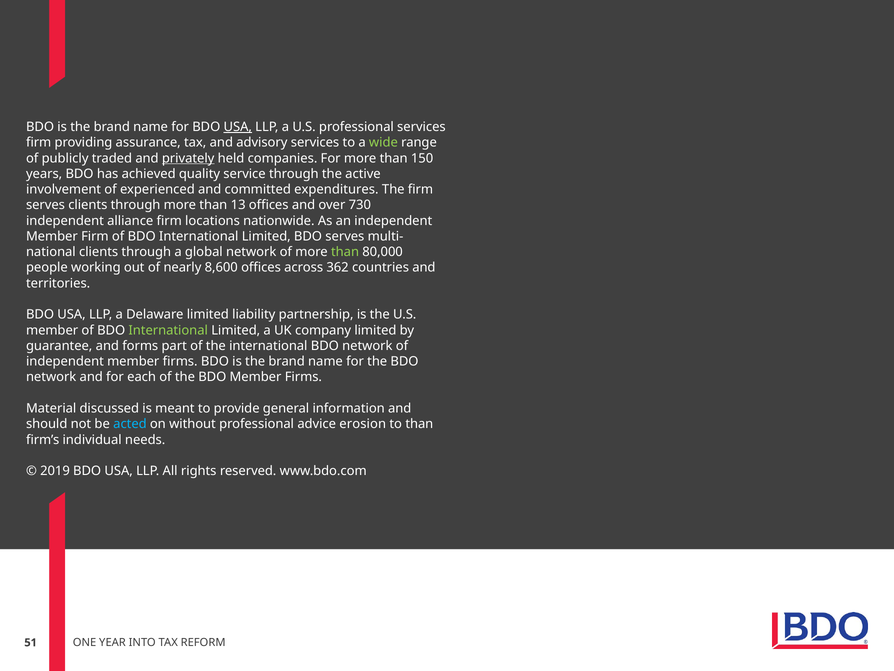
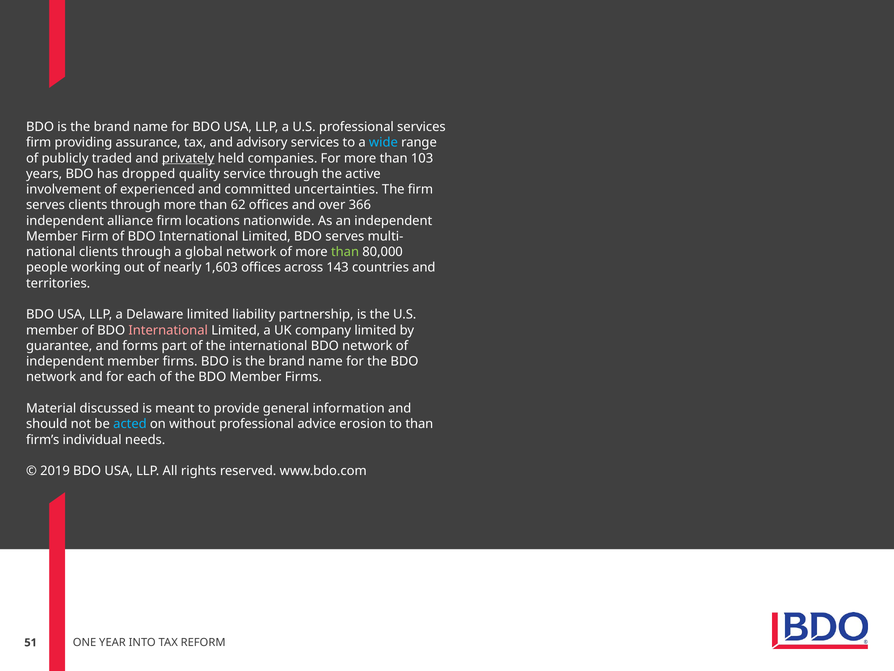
USA underline: present -> none (238, 127)
wide colour: light green -> light blue (383, 142)
150: 150 -> 103 (422, 158)
achieved: achieved -> dropped (149, 174)
expenditures: expenditures -> uncertainties (336, 189)
13: 13 -> 62 (238, 205)
730: 730 -> 366 (360, 205)
8,600: 8,600 -> 1,603 (221, 267)
362: 362 -> 143 (338, 267)
International colour: light green -> pink (168, 330)
